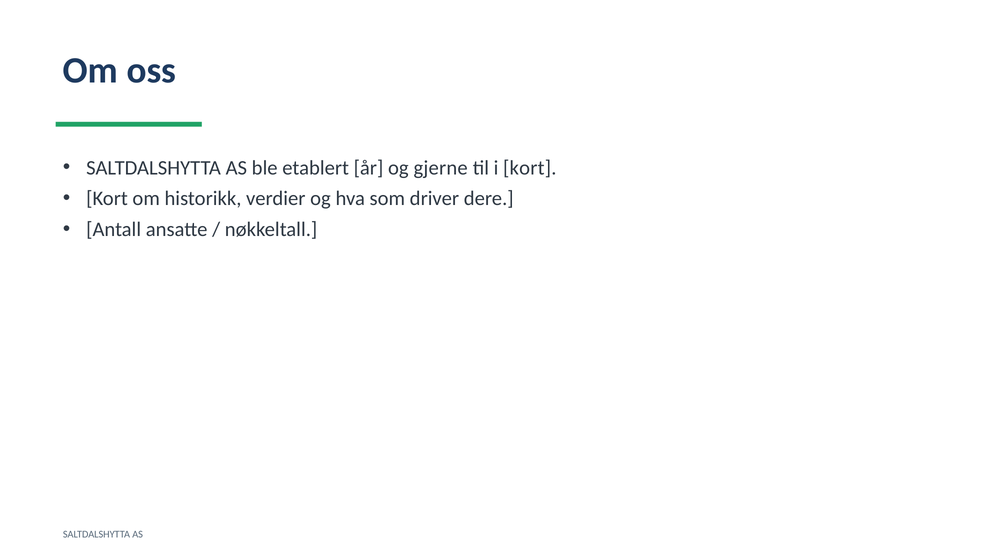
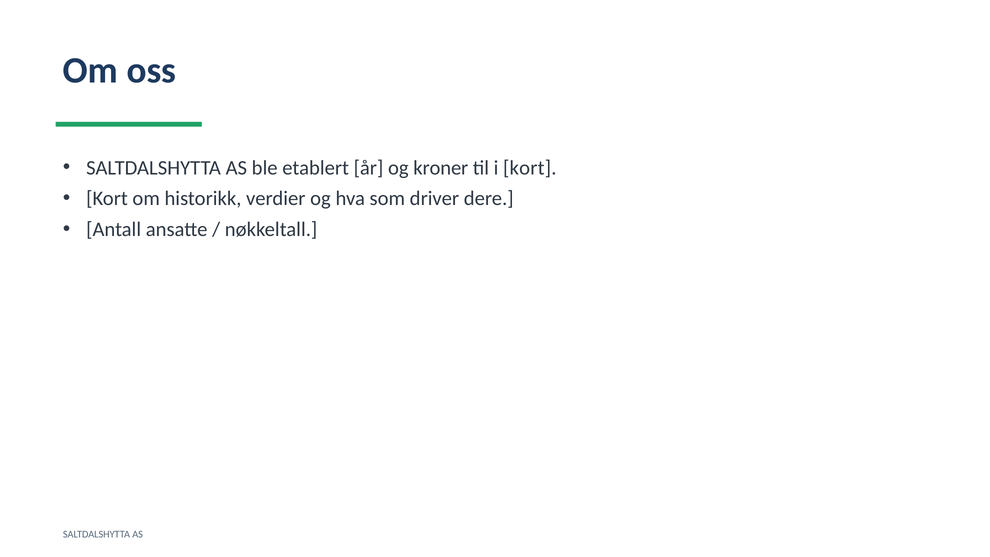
gjerne: gjerne -> kroner (441, 168)
